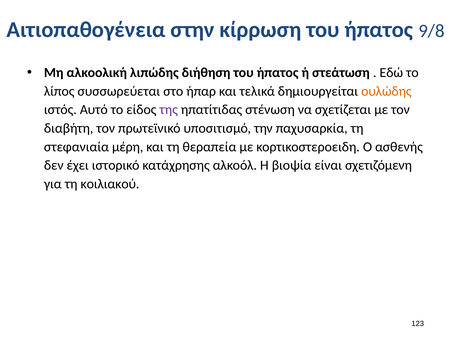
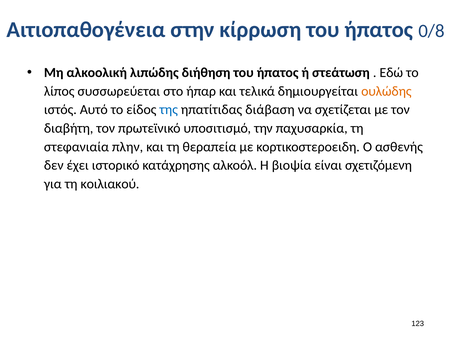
9/8: 9/8 -> 0/8 (431, 31)
της colour: purple -> blue (169, 109)
στένωση: στένωση -> διάβαση (270, 109)
μέρη: μέρη -> πλην (128, 146)
